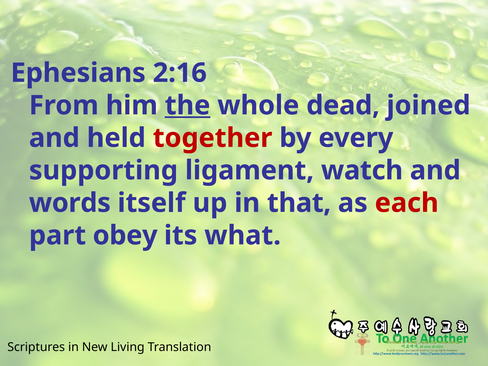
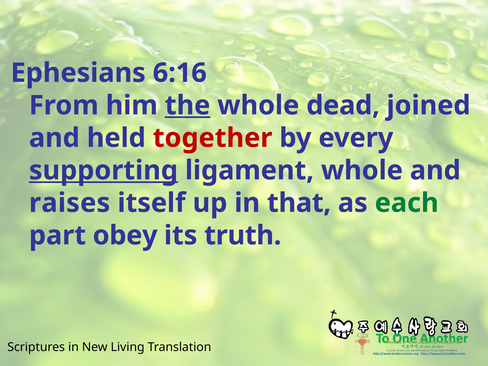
2:16: 2:16 -> 6:16 (180, 73)
supporting underline: none -> present (103, 170)
ligament watch: watch -> whole (362, 170)
words: words -> raises (70, 203)
each colour: red -> green (407, 203)
what: what -> truth (243, 235)
